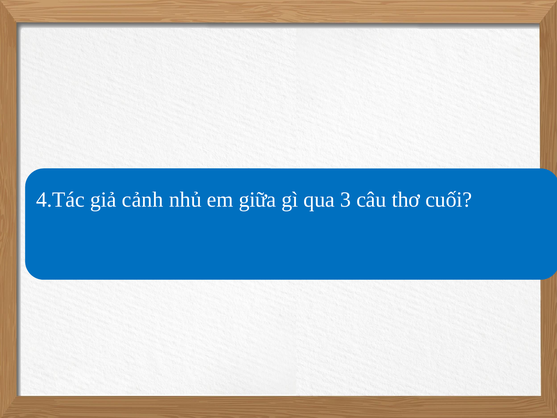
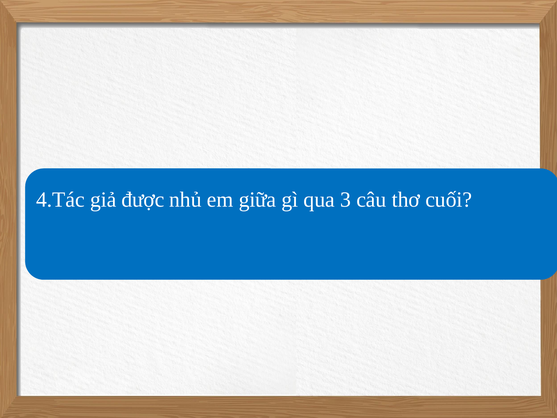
cảnh: cảnh -> được (143, 199)
